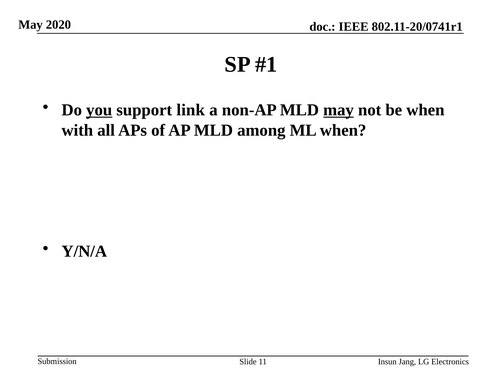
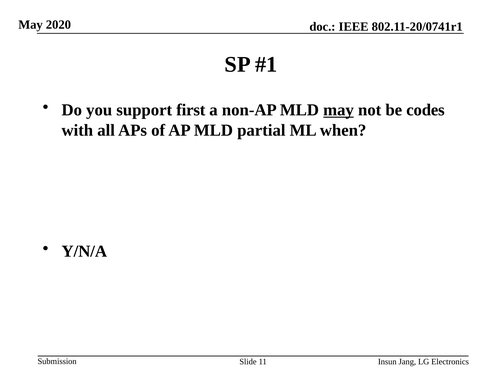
you underline: present -> none (99, 110)
link: link -> first (191, 110)
be when: when -> codes (425, 110)
among: among -> partial (261, 130)
